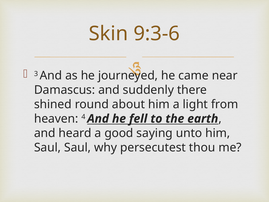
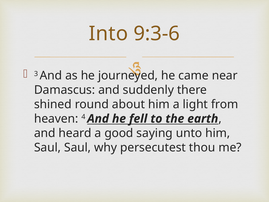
Skin: Skin -> Into (108, 34)
